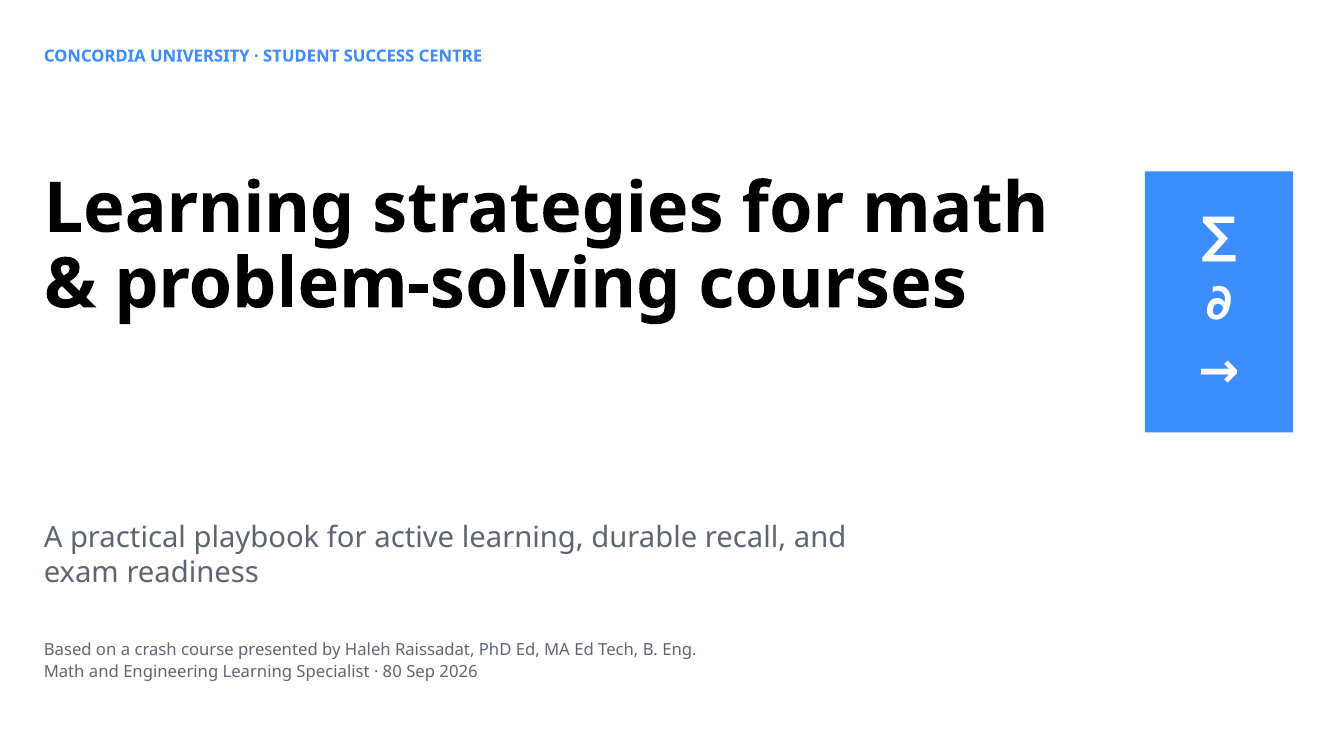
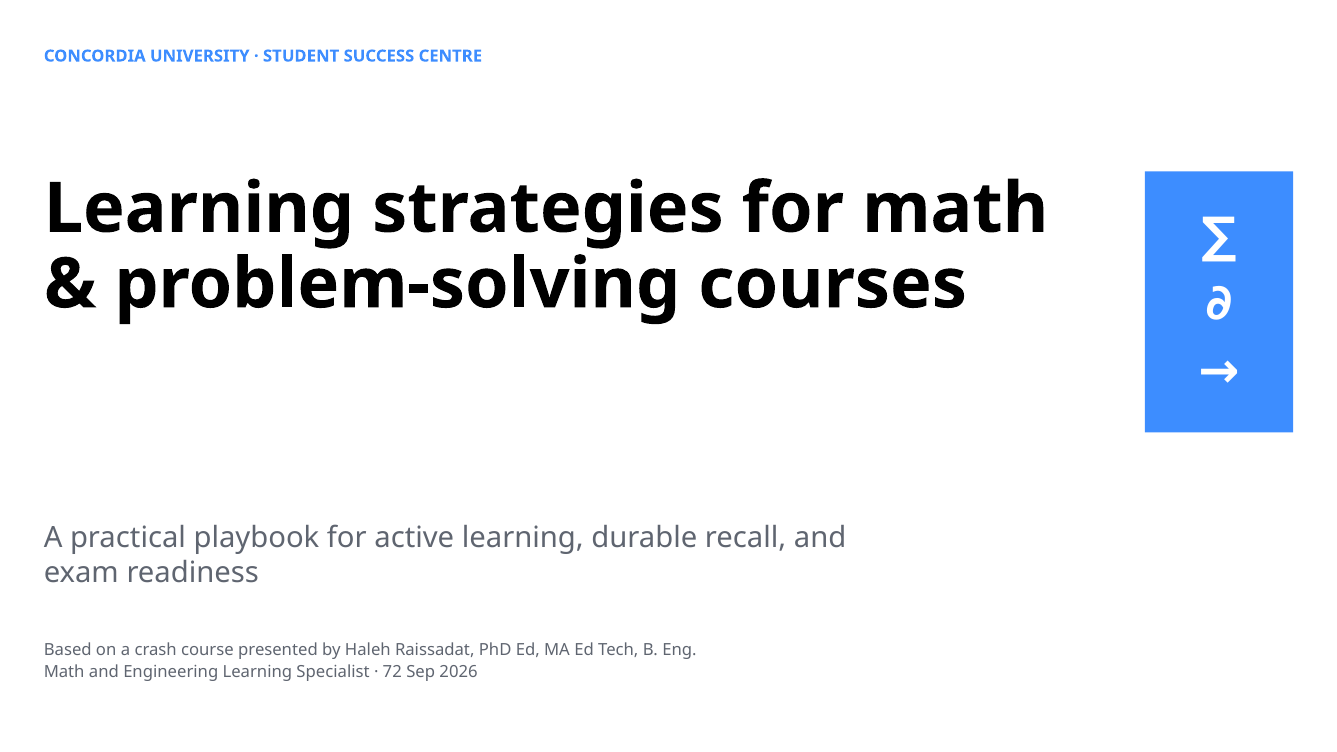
80: 80 -> 72 (392, 672)
